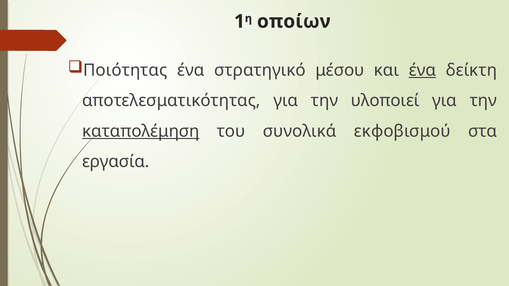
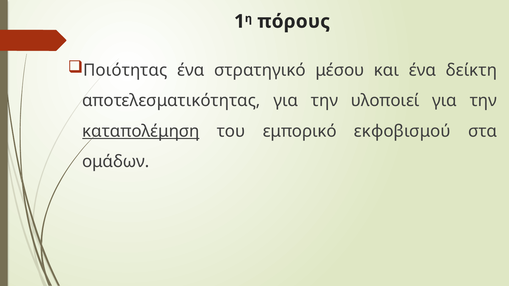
οποίων: οποίων -> πόρους (294, 21)
ένα underline: present -> none (422, 70)
συνολικά: συνολικά -> εμπορικό (300, 131)
εργασία: εργασία -> ομάδων (116, 162)
